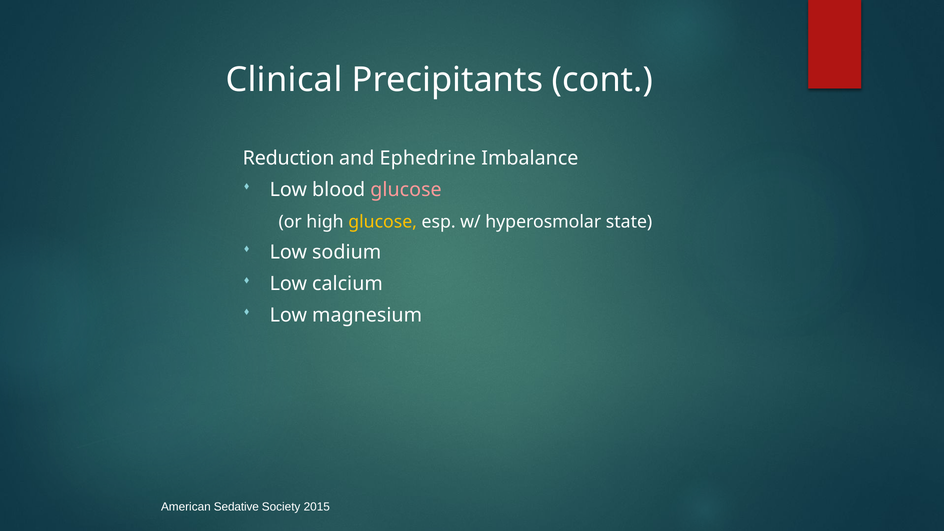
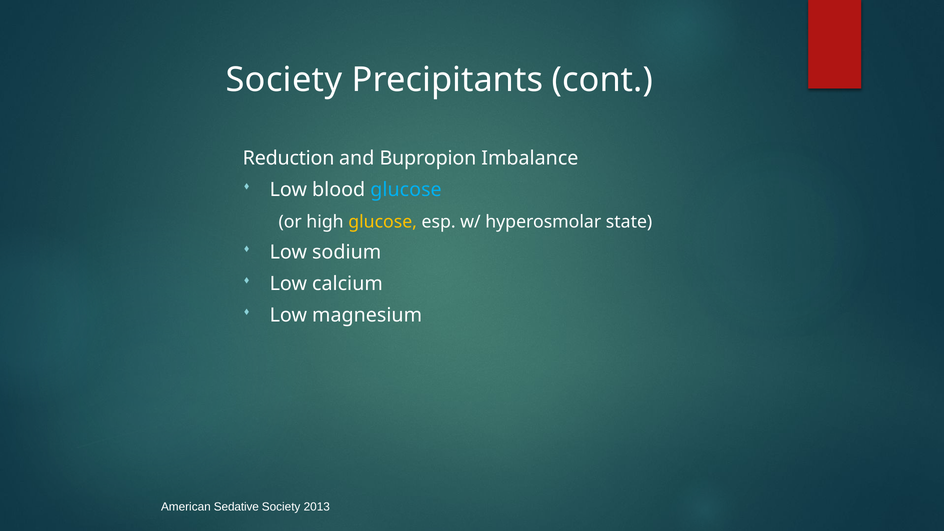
Clinical: Clinical -> Society (284, 80)
Ephedrine: Ephedrine -> Bupropion (428, 158)
glucose colour: pink -> light blue (406, 190)
2015: 2015 -> 2013 (317, 507)
